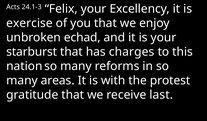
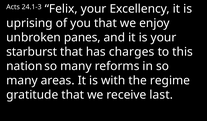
exercise: exercise -> uprising (29, 23)
echad: echad -> panes (82, 38)
protest: protest -> regime (170, 81)
